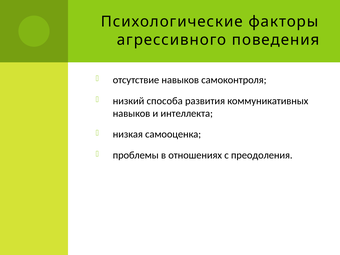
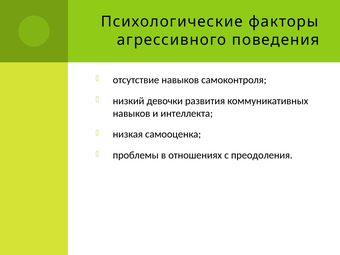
способа: способа -> девочки (165, 101)
